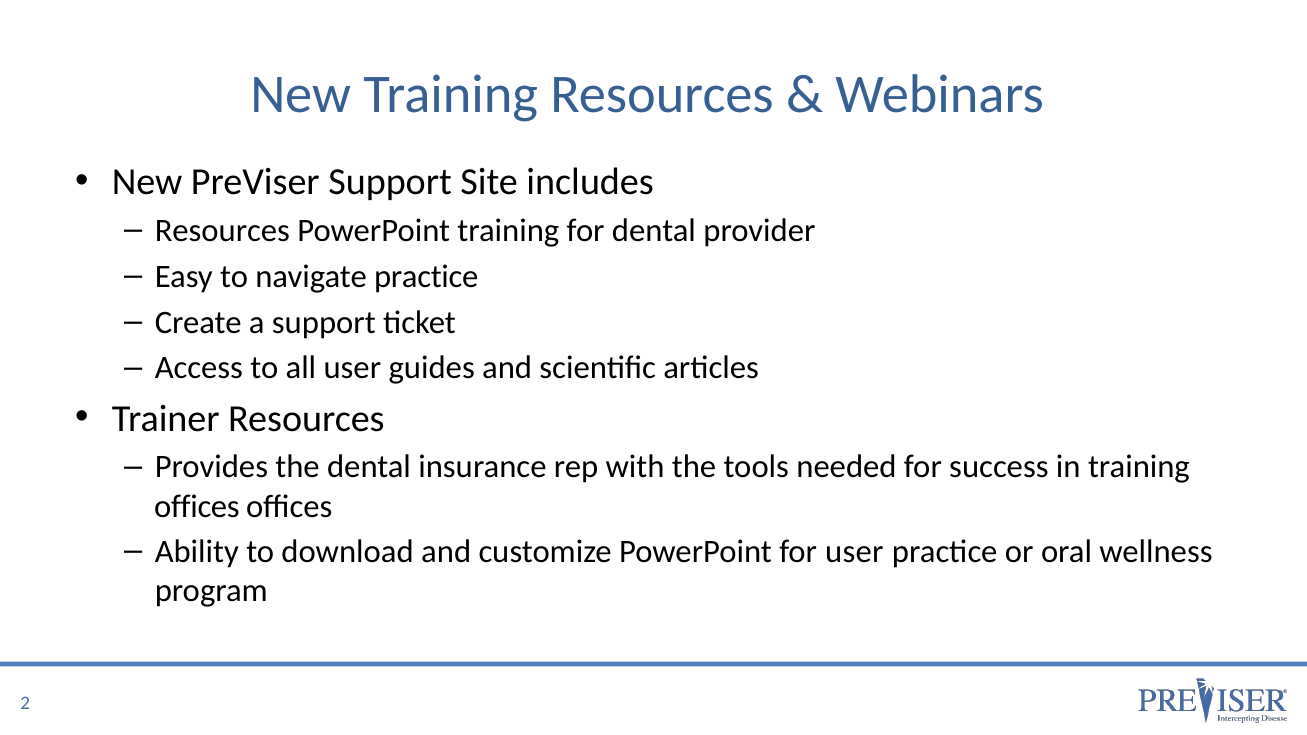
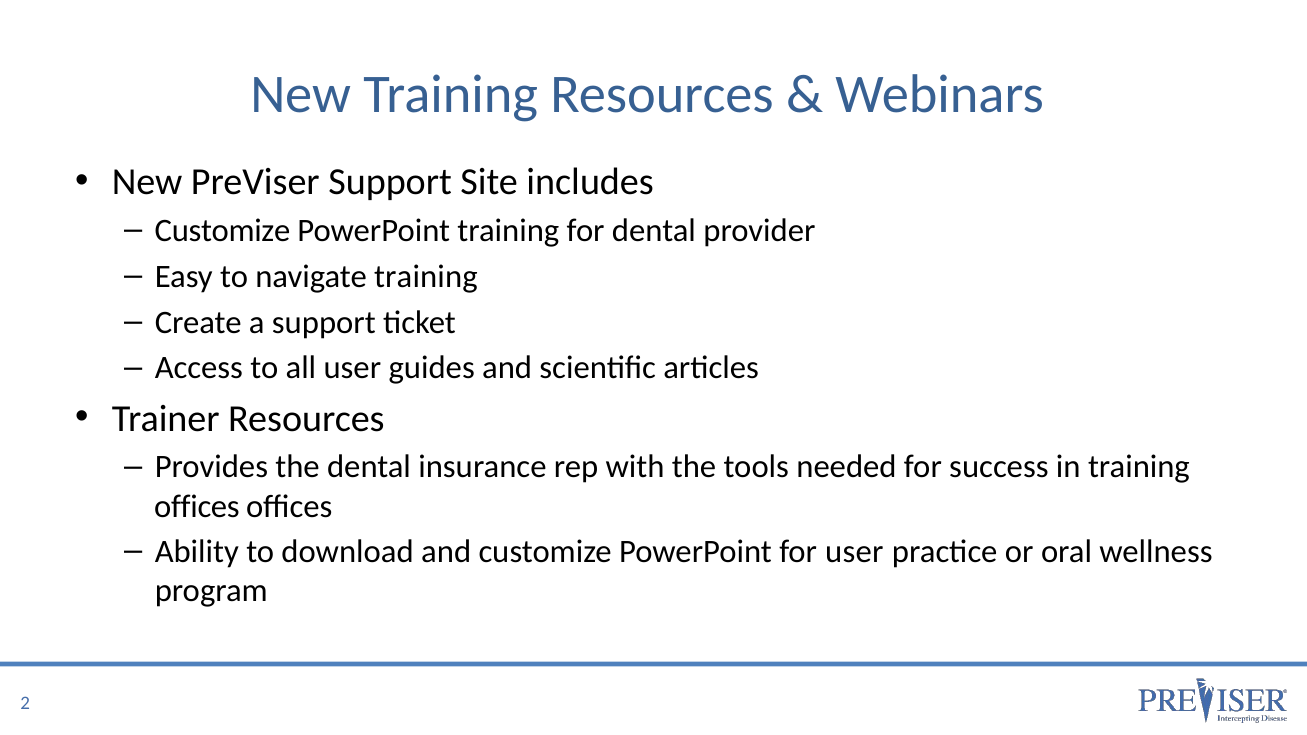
Resources: Resources -> Customize (222, 231)
navigate practice: practice -> training (426, 277)
